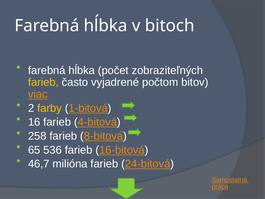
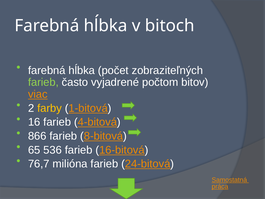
farieb colour: yellow -> light green (43, 82)
258: 258 -> 866 (37, 136)
46,7: 46,7 -> 76,7 (39, 164)
